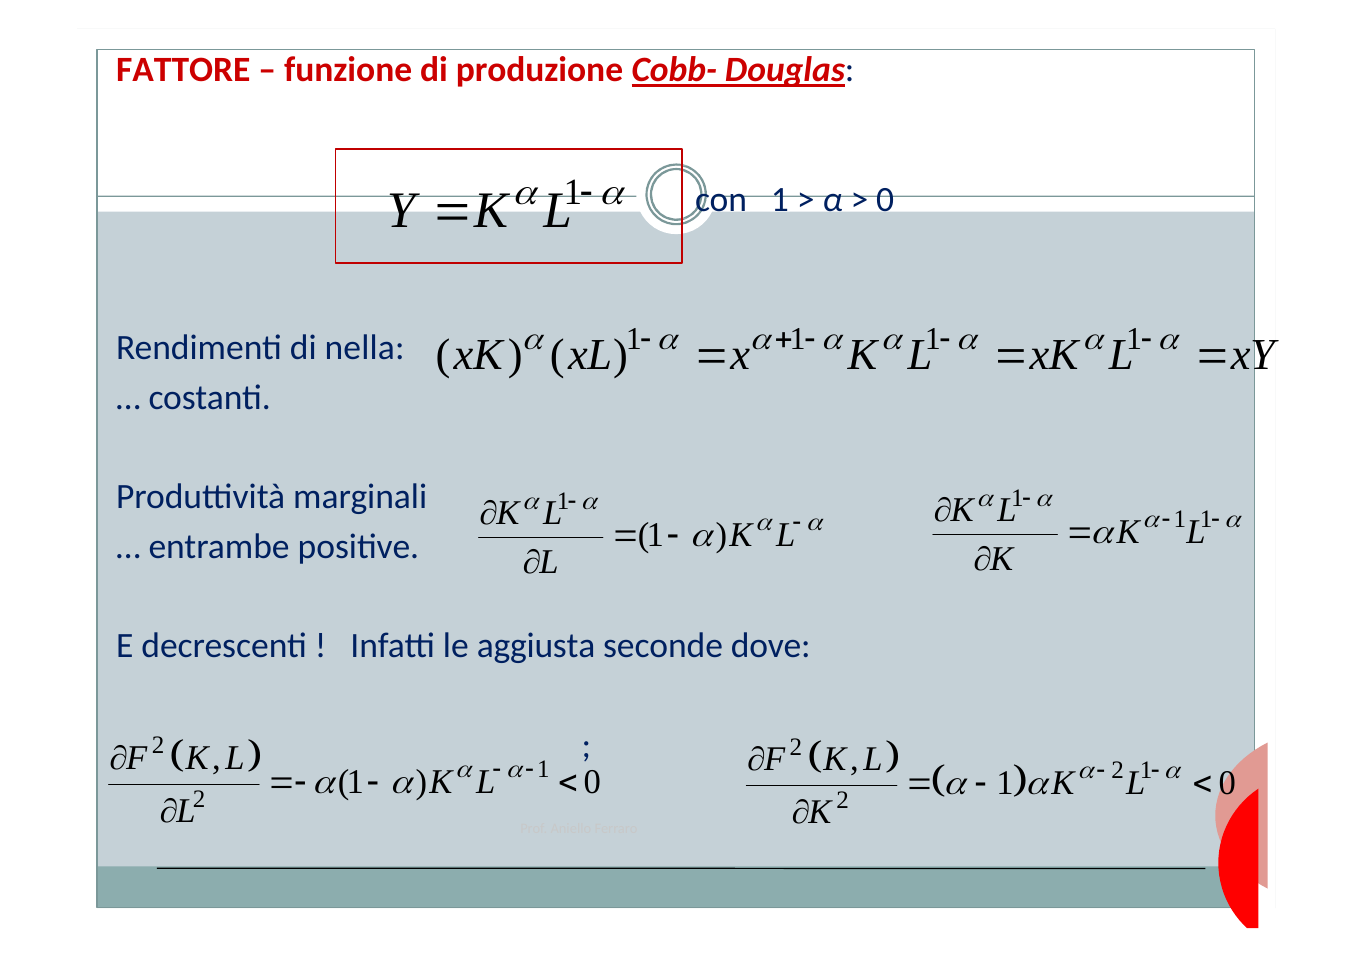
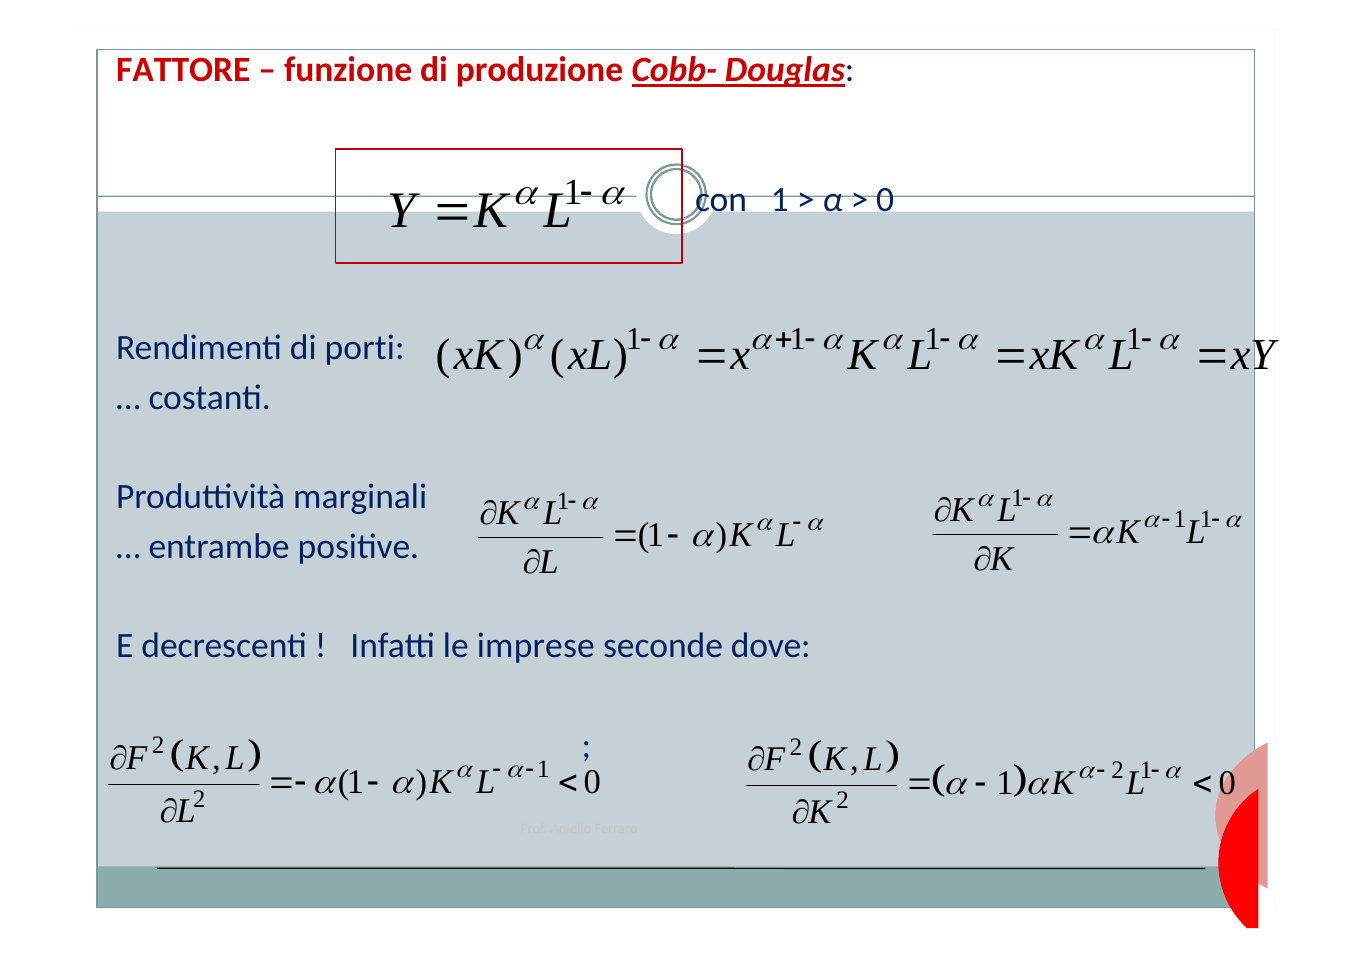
nella: nella -> porti (365, 348)
aggiusta: aggiusta -> imprese (536, 646)
